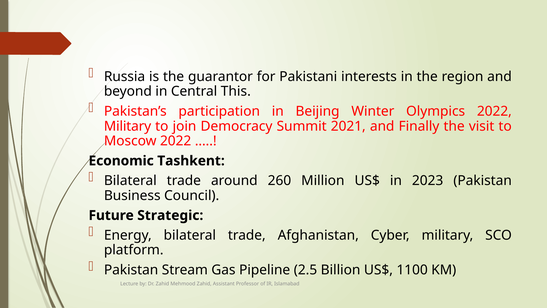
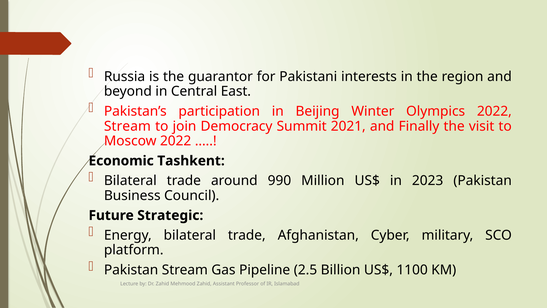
This: This -> East (236, 91)
Military: Military -> Stream (127, 126)
260: 260 -> 990 (279, 181)
